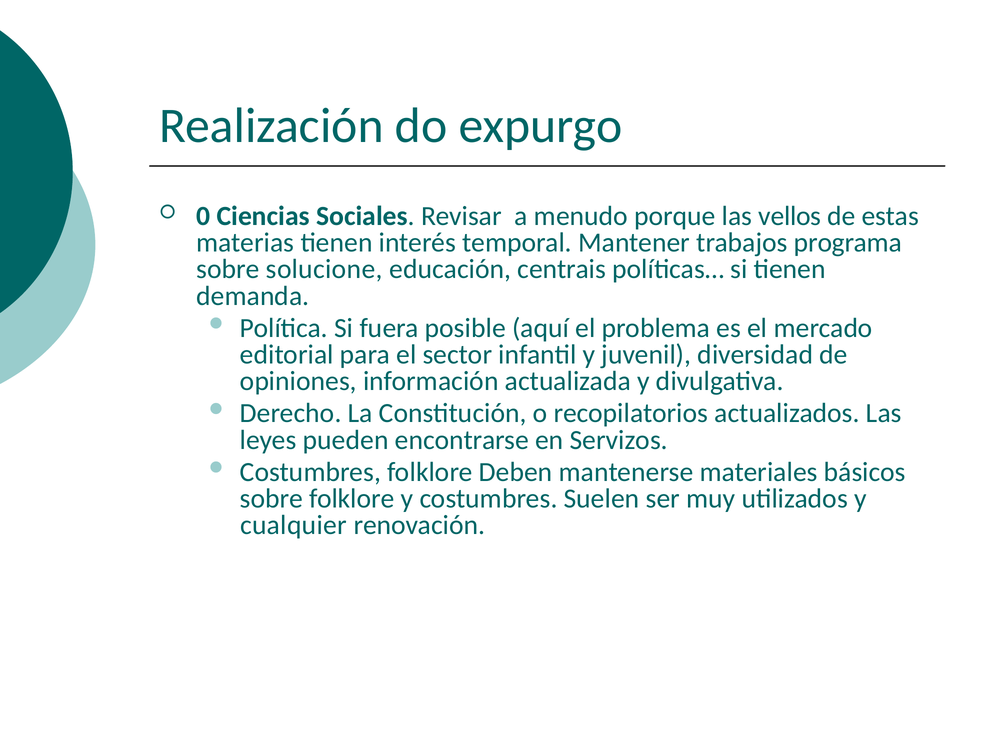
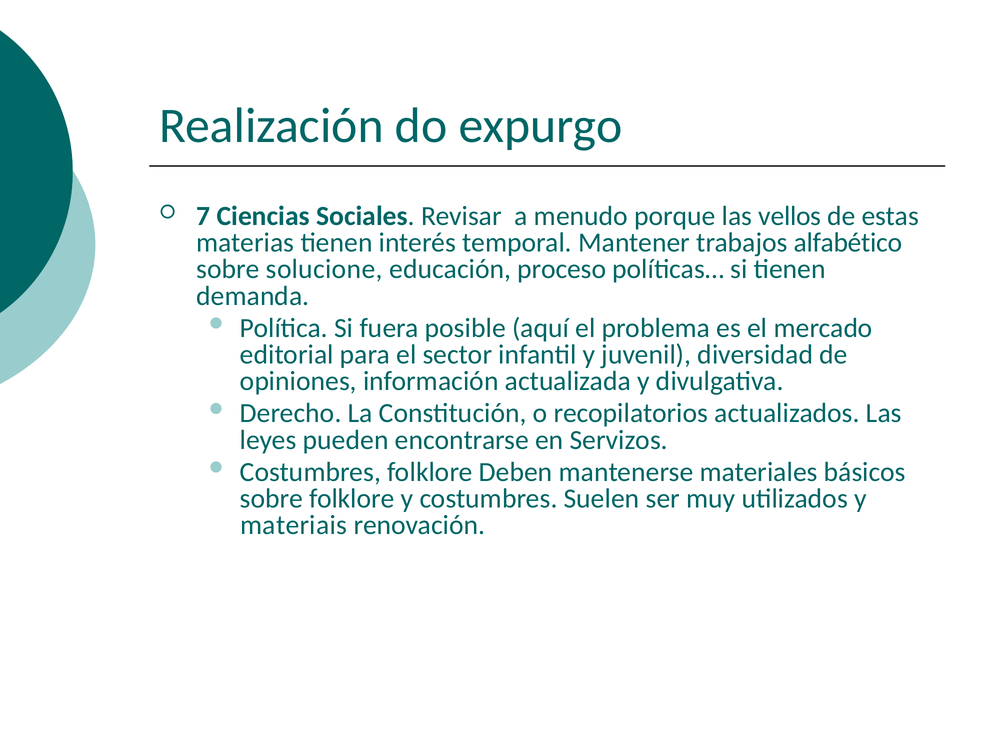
0: 0 -> 7 (203, 216)
programa: programa -> alfabético (848, 242)
centrais: centrais -> proceso (562, 269)
cualquier: cualquier -> materiais (294, 525)
